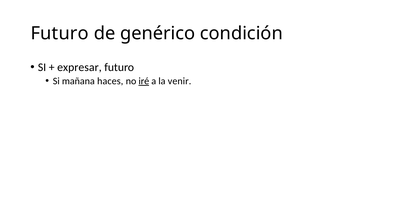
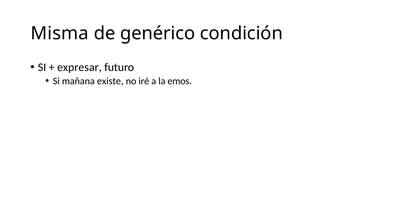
Futuro: Futuro -> Misma (60, 34)
haces: haces -> existe (110, 81)
iré underline: present -> none (144, 81)
venir: venir -> emos (180, 81)
